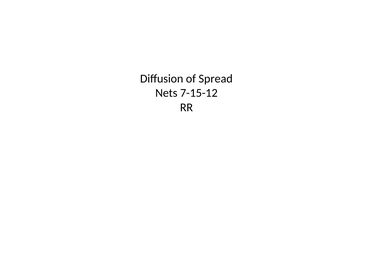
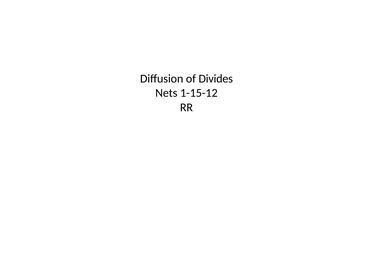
Spread: Spread -> Divides (216, 79)
7-15-12: 7-15-12 -> 1-15-12 (199, 93)
